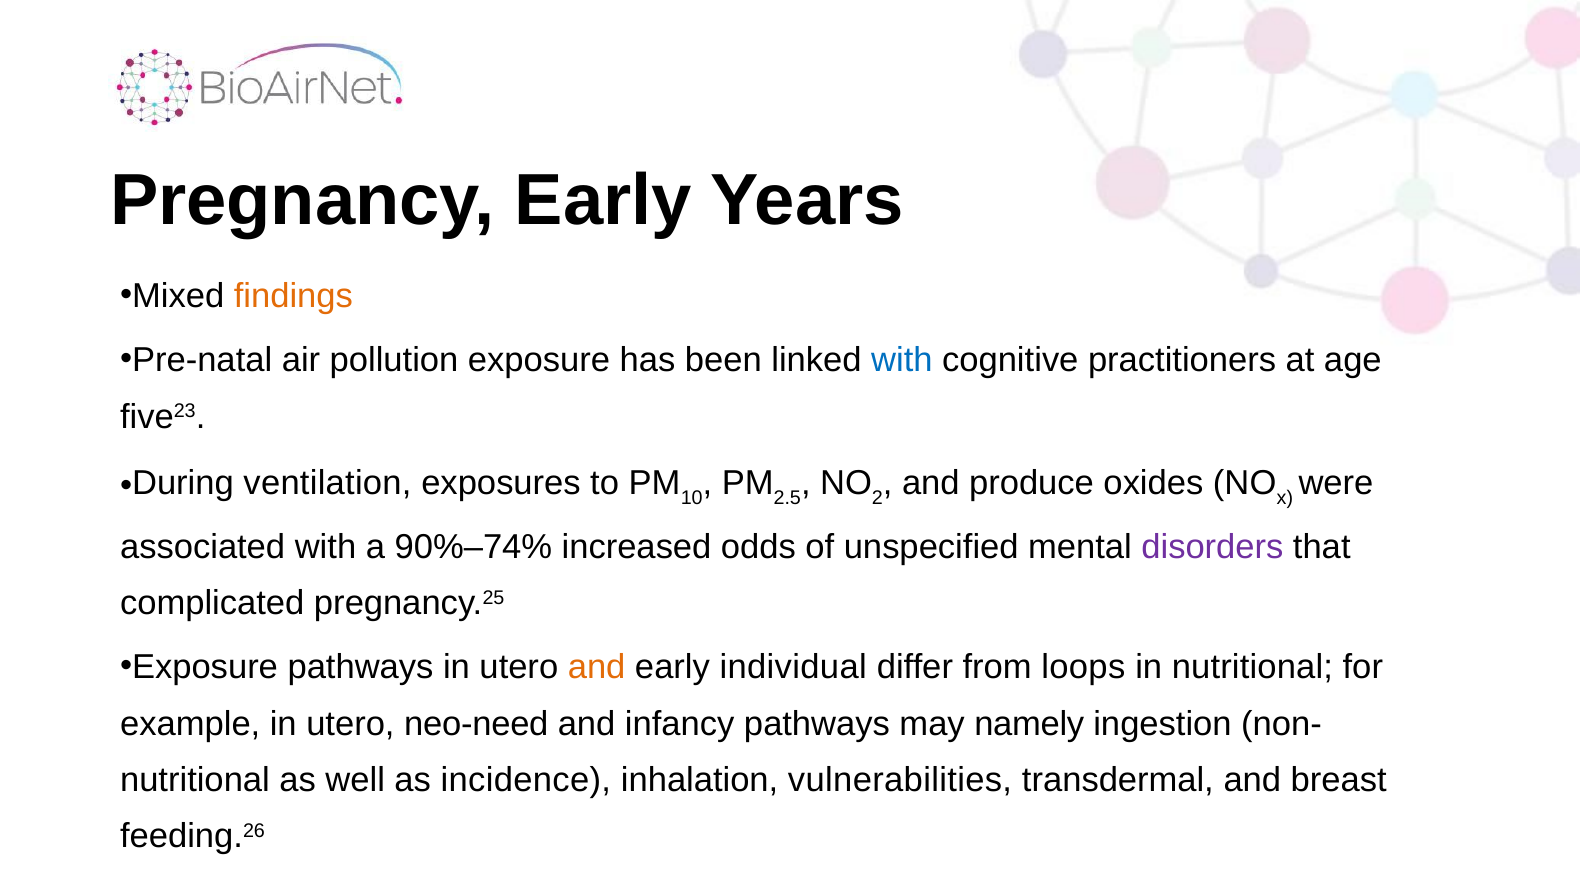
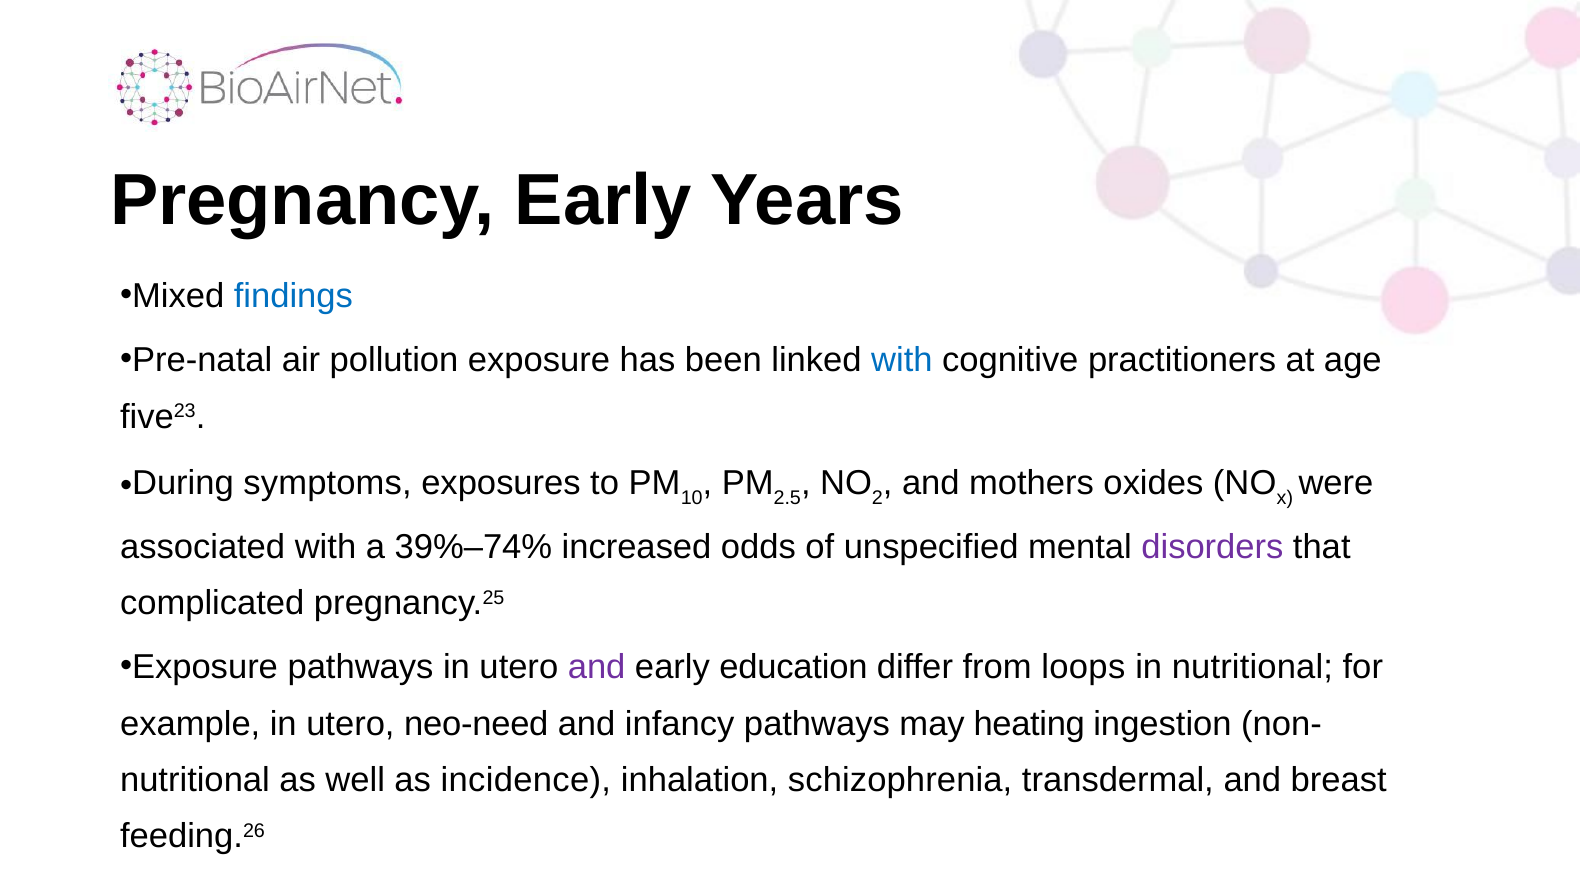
findings colour: orange -> blue (293, 296)
ventilation: ventilation -> symptoms (328, 484)
produce: produce -> mothers (1032, 484)
90%–74%: 90%–74% -> 39%–74% (473, 547)
and colour: orange -> purple (597, 668)
individual: individual -> education (793, 668)
namely: namely -> heating (1029, 724)
vulnerabilities: vulnerabilities -> schizophrenia (900, 781)
